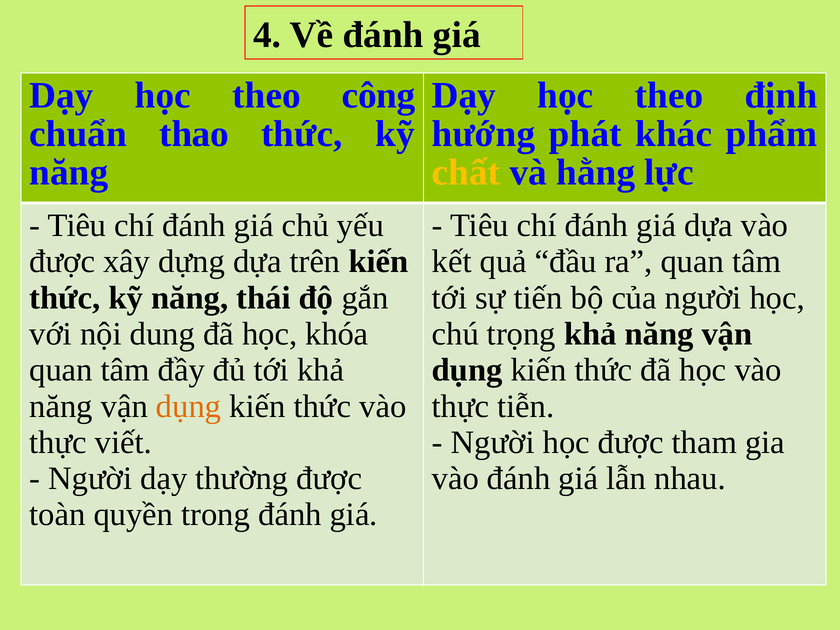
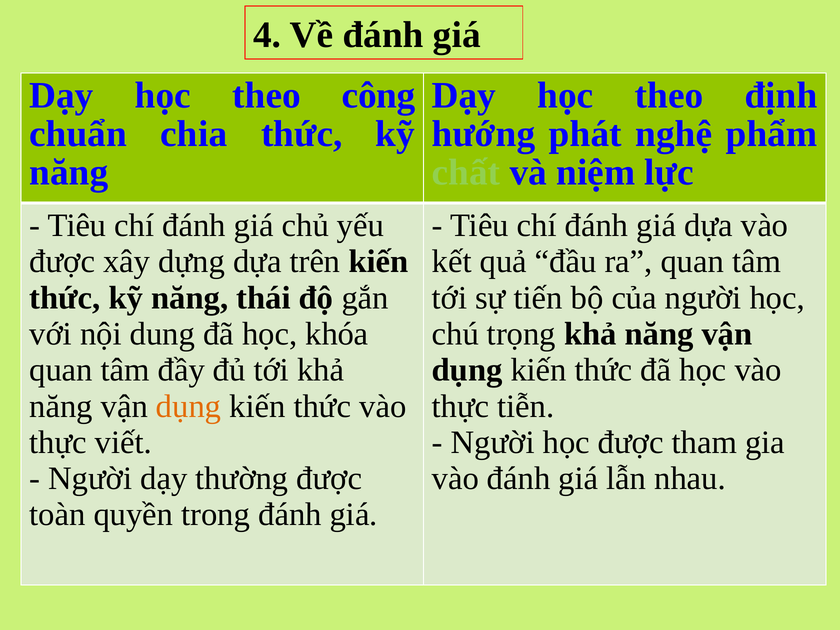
thao: thao -> chia (194, 134)
khác: khác -> nghệ (674, 134)
chất colour: yellow -> light green (466, 172)
hằng: hằng -> niệm (596, 172)
